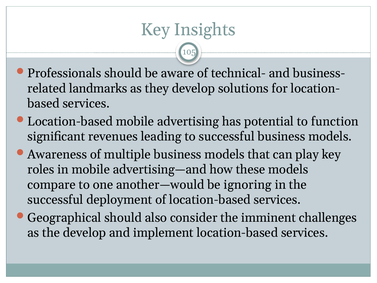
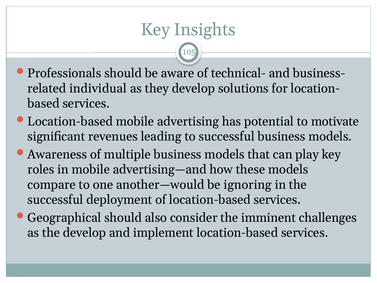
landmarks: landmarks -> individual (98, 88)
function: function -> motivate (335, 121)
